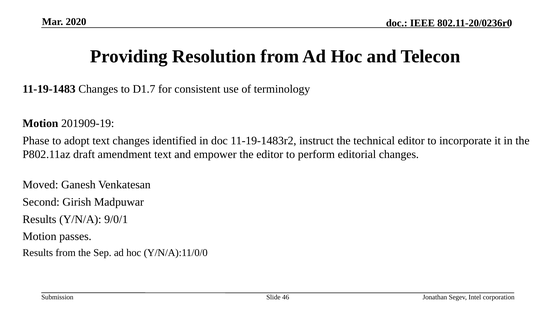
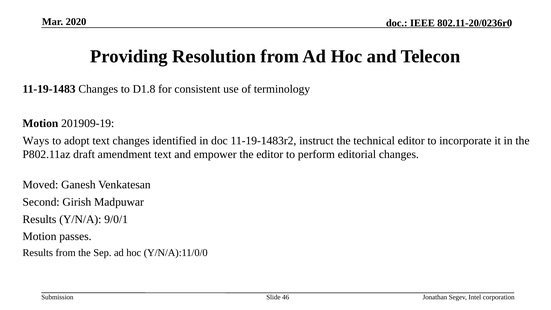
D1.7: D1.7 -> D1.8 (144, 89)
Phase: Phase -> Ways (36, 141)
